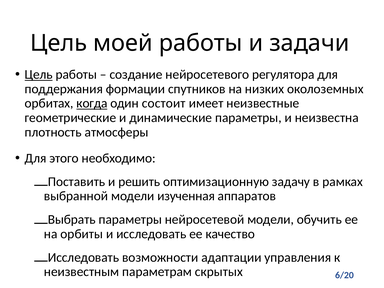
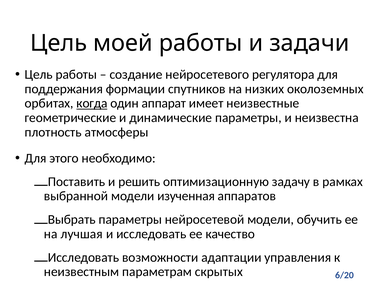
Цель underline: present -> none (39, 75)
состоит: состоит -> аппарат (164, 103)
орбиты: орбиты -> лучшая (82, 234)
